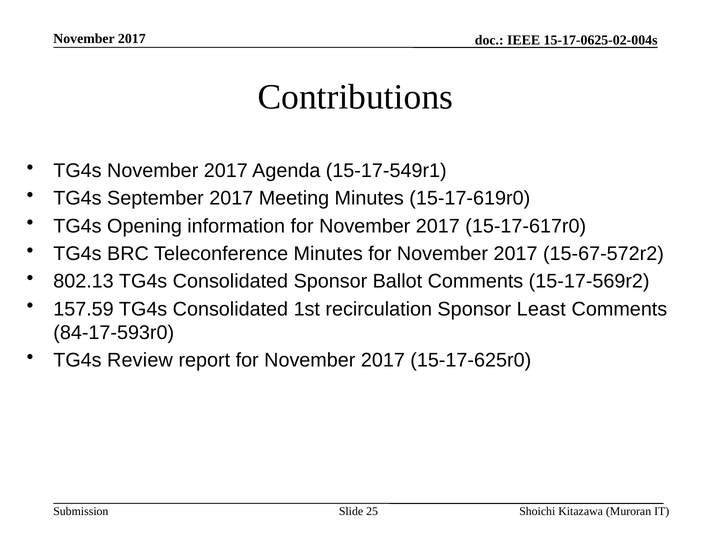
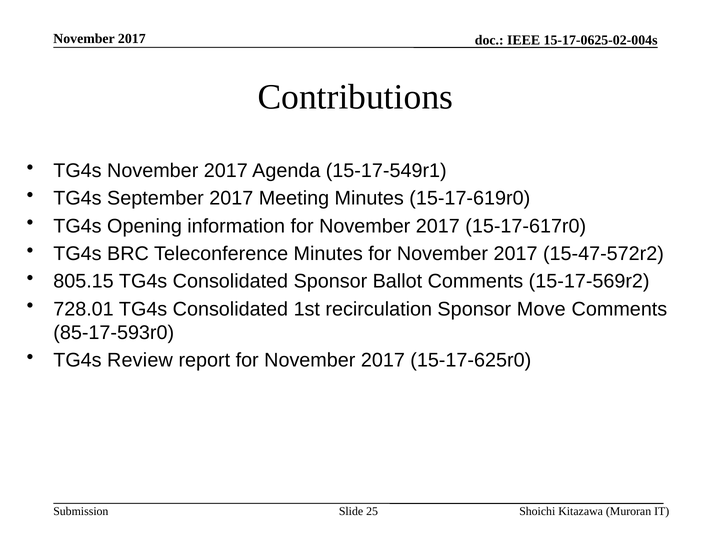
15-67-572r2: 15-67-572r2 -> 15-47-572r2 (603, 254)
802.13: 802.13 -> 805.15 (84, 281)
157.59: 157.59 -> 728.01 (84, 309)
Least: Least -> Move (541, 309)
84-17-593r0: 84-17-593r0 -> 85-17-593r0 (114, 333)
